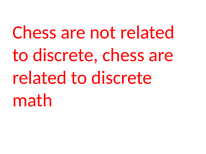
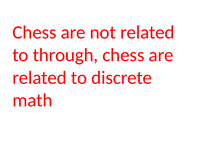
discrete: discrete -> through (65, 55)
